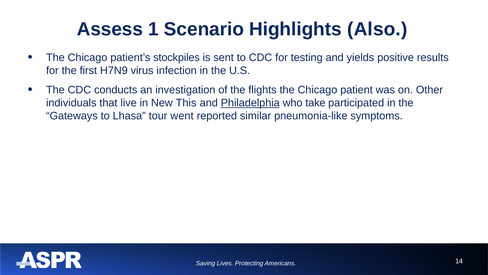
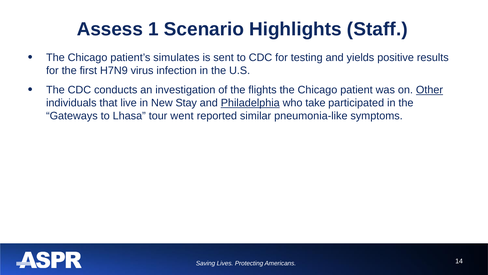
Also: Also -> Staff (377, 29)
stockpiles: stockpiles -> simulates (176, 57)
Other underline: none -> present (429, 90)
This: This -> Stay (186, 103)
